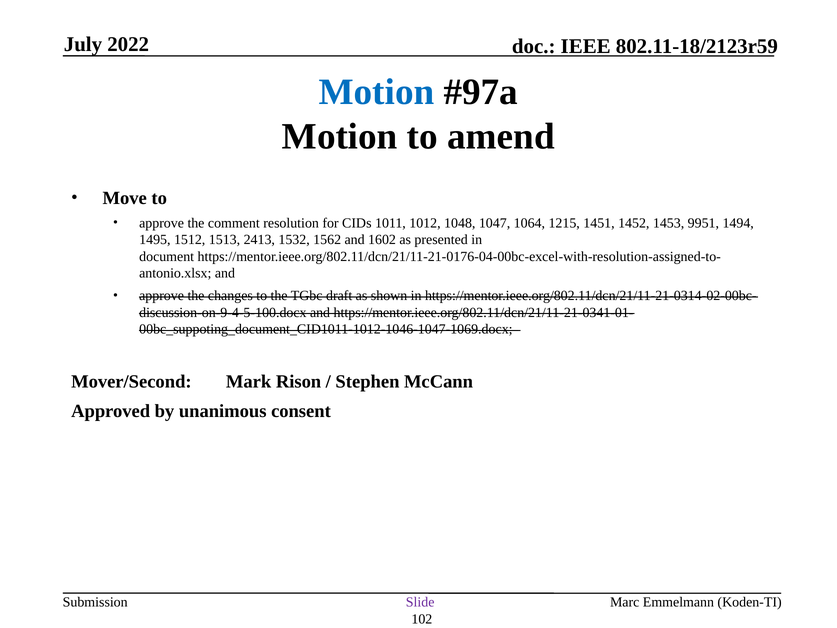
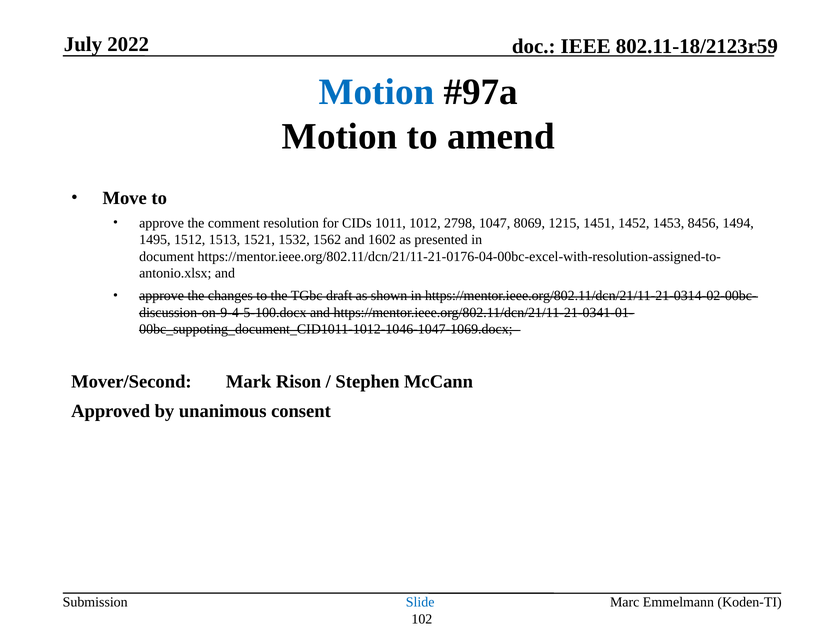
1048: 1048 -> 2798 (460, 223)
1064: 1064 -> 8069 (529, 223)
9951: 9951 -> 8456 (703, 223)
2413: 2413 -> 1521 (259, 240)
Slide colour: purple -> blue (420, 602)
